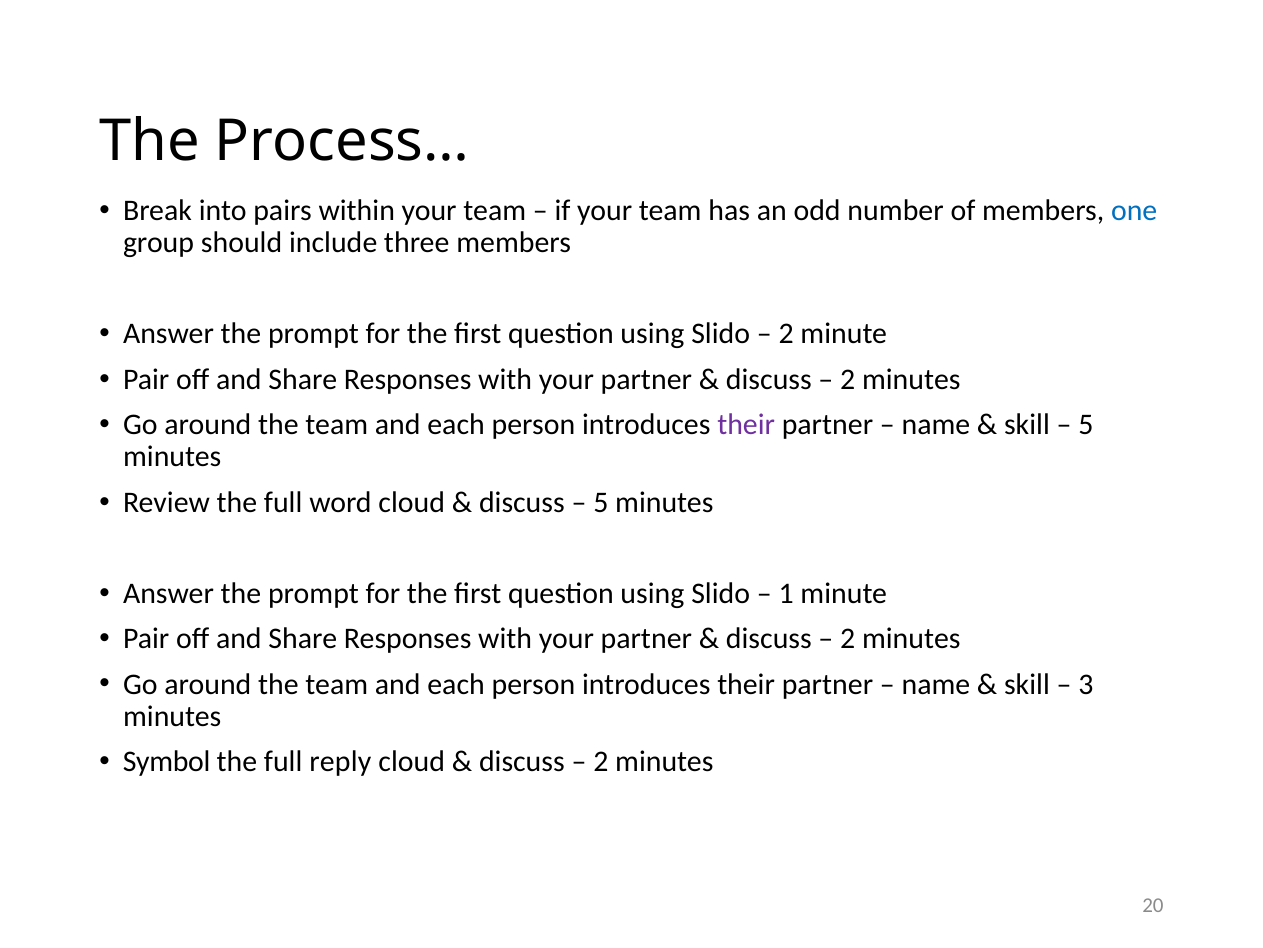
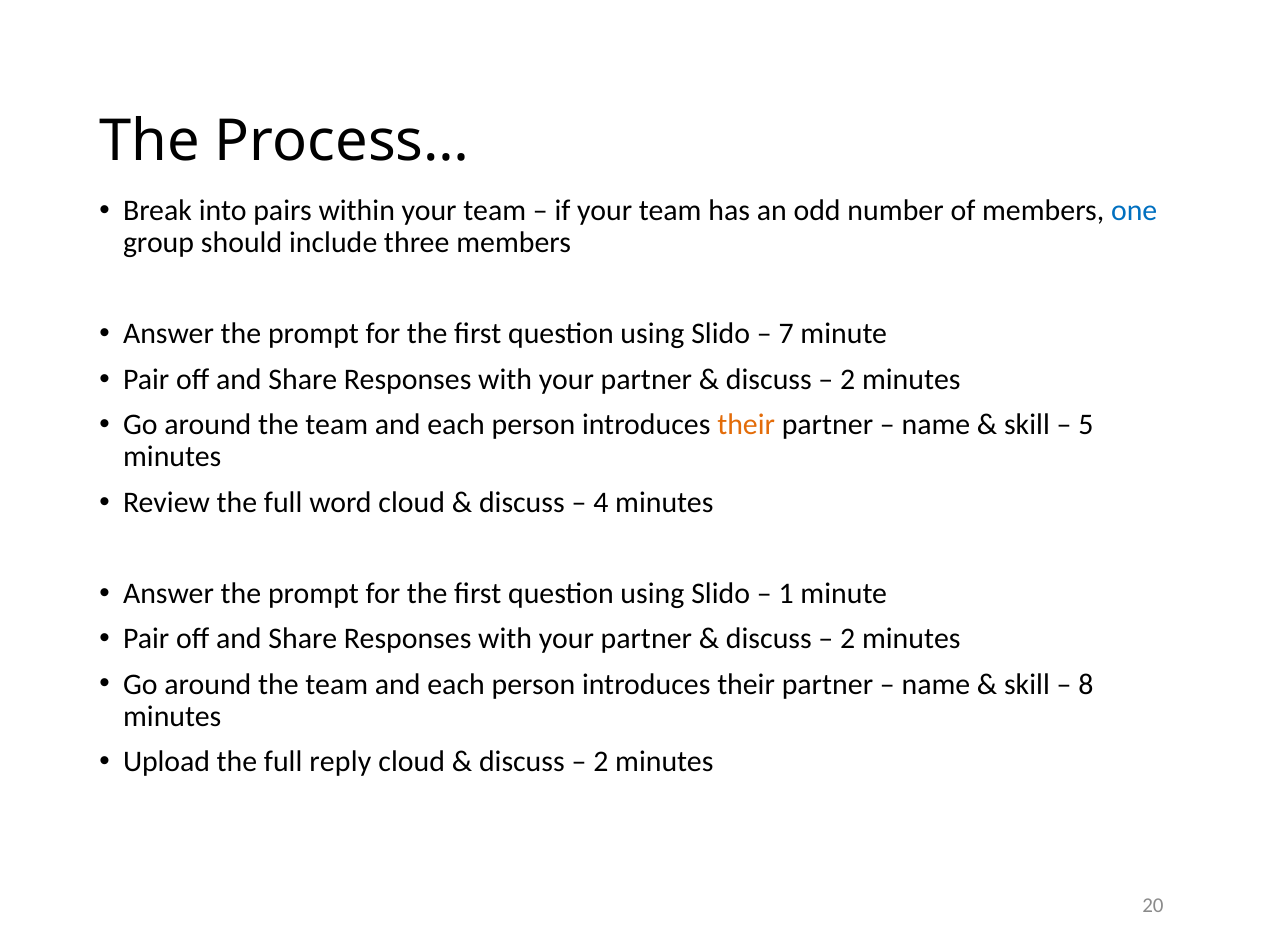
2: 2 -> 7 (786, 334)
their colour: purple -> orange (746, 424)
5: 5 -> 4 (601, 502)
3: 3 -> 8 (1086, 684)
Symbol: Symbol -> Upload (167, 761)
